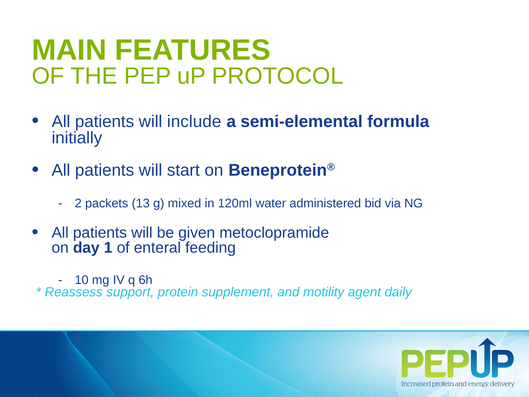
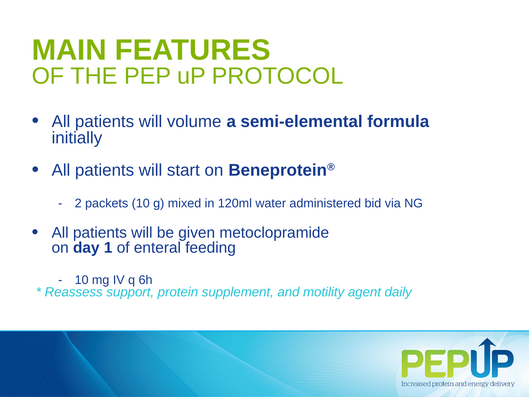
include: include -> volume (194, 121)
packets 13: 13 -> 10 (141, 203)
